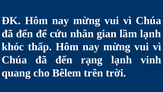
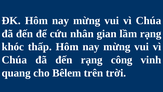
lầm lạnh: lạnh -> rạng (151, 34)
rạng lạnh: lạnh -> công (122, 60)
